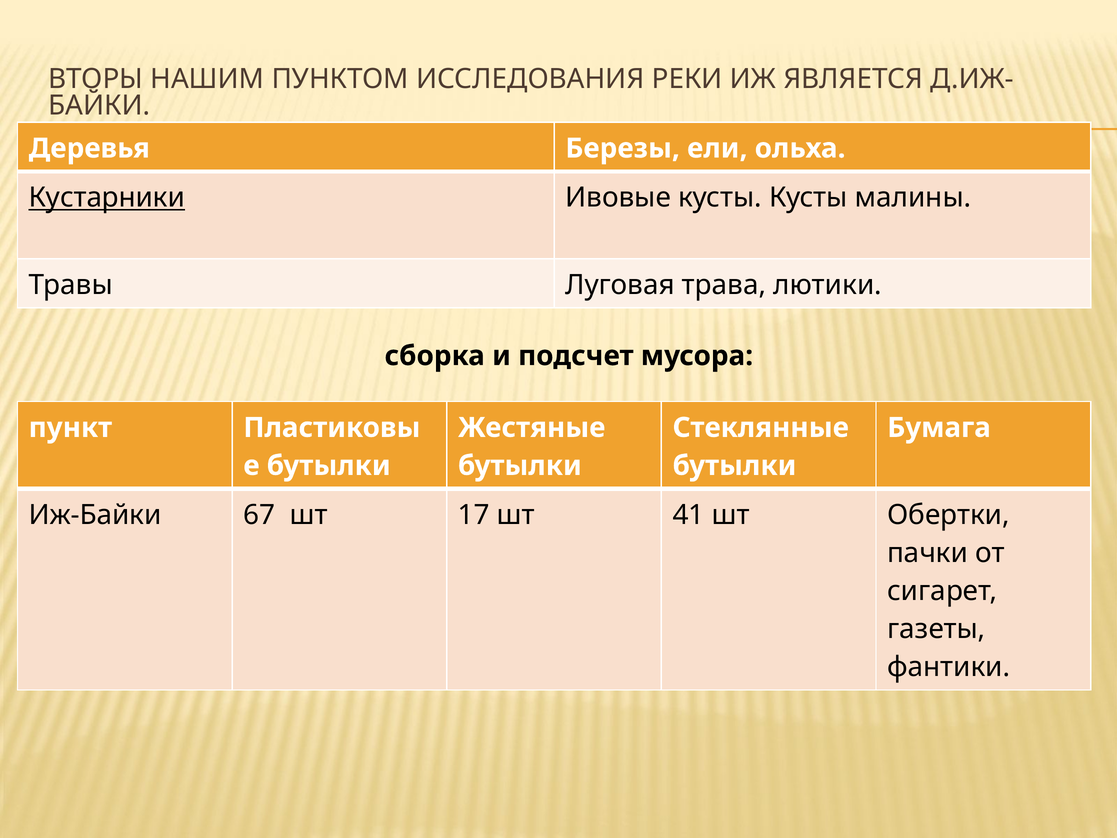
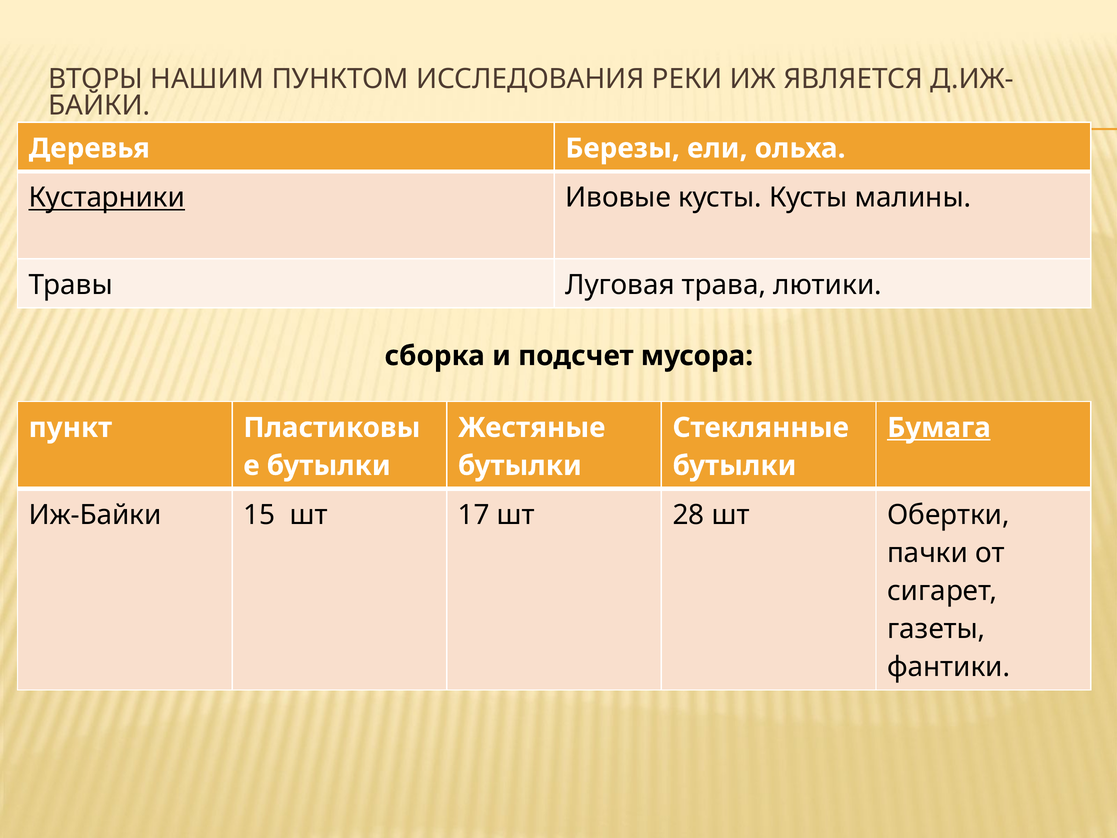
Бумага underline: none -> present (939, 428)
67: 67 -> 15 (259, 515)
41: 41 -> 28 (689, 515)
